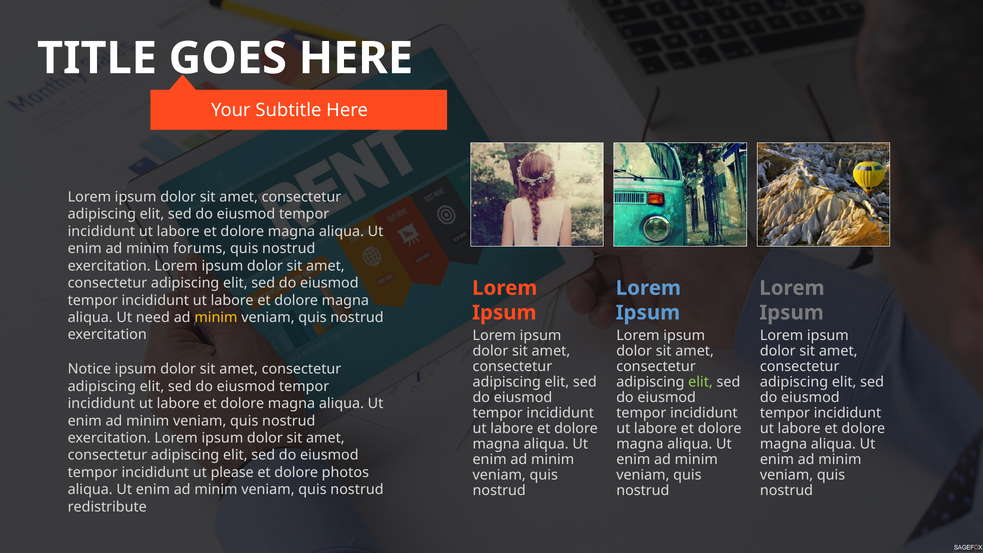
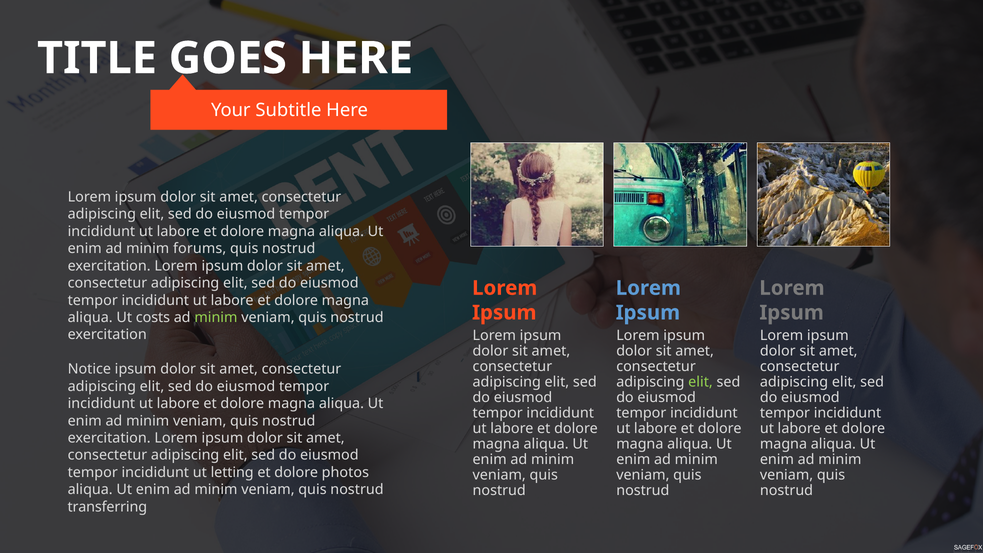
need: need -> costs (153, 317)
minim colour: yellow -> light green (216, 317)
please: please -> letting (232, 472)
redistribute: redistribute -> transferring (107, 507)
